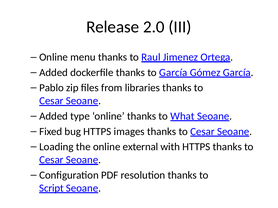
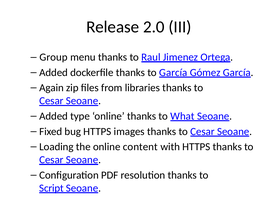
Online: Online -> Group (54, 57)
Pablo: Pablo -> Again (52, 88)
external: external -> content (140, 147)
